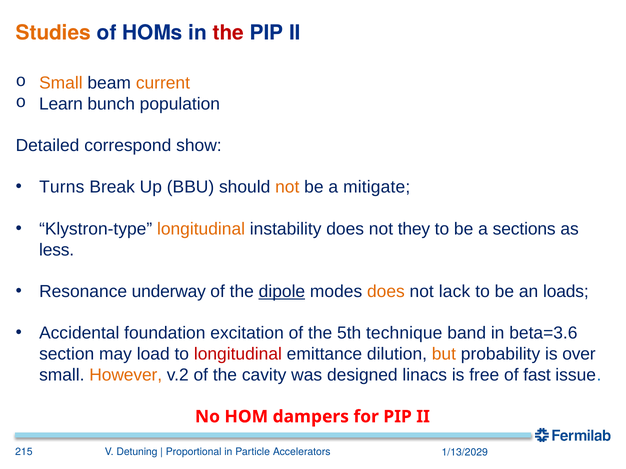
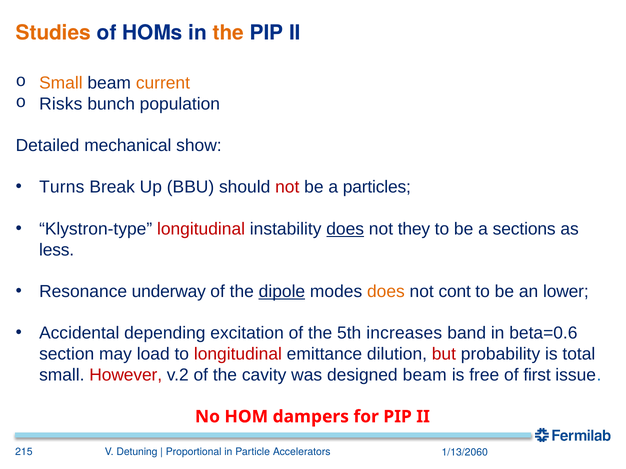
the colour: red -> orange (228, 33)
Learn: Learn -> Risks (61, 104)
correspond: correspond -> mechanical (128, 146)
not colour: orange -> red (287, 187)
mitigate: mitigate -> particles (377, 187)
longitudinal colour: orange -> red (201, 229)
does underline: none -> present (345, 229)
lack: lack -> cont (455, 292)
loads: loads -> lower (566, 292)
foundation: foundation -> depending (165, 334)
technique: technique -> increases (404, 334)
beta=3.6: beta=3.6 -> beta=0.6 (543, 334)
but colour: orange -> red (444, 354)
over: over -> total (579, 354)
However colour: orange -> red (126, 375)
designed linacs: linacs -> beam (425, 375)
fast: fast -> first (537, 375)
1/13/2029: 1/13/2029 -> 1/13/2060 (465, 453)
